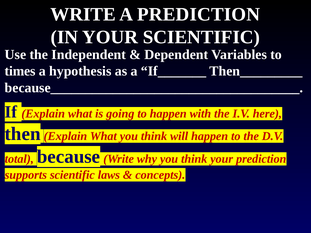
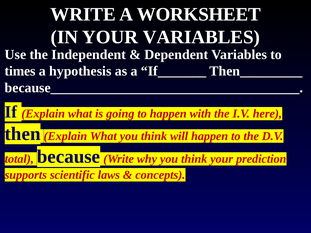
A PREDICTION: PREDICTION -> WORKSHEET (199, 14)
YOUR SCIENTIFIC: SCIENTIFIC -> VARIABLES (201, 37)
